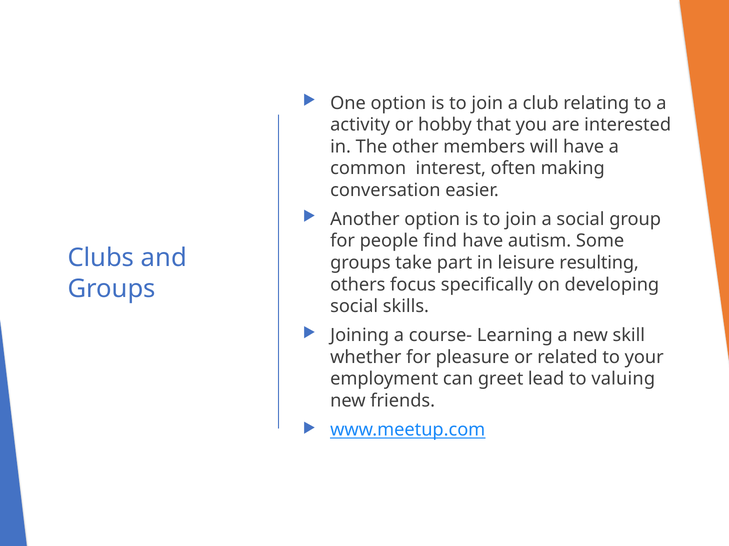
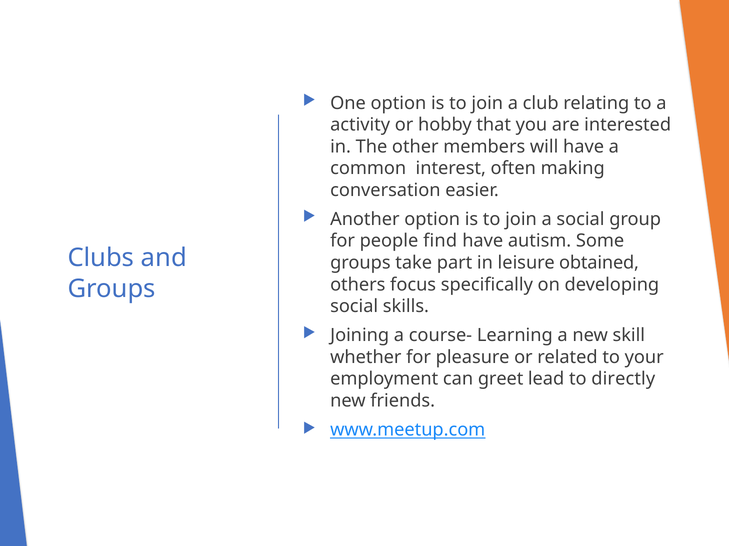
resulting: resulting -> obtained (599, 263)
valuing: valuing -> directly (623, 379)
